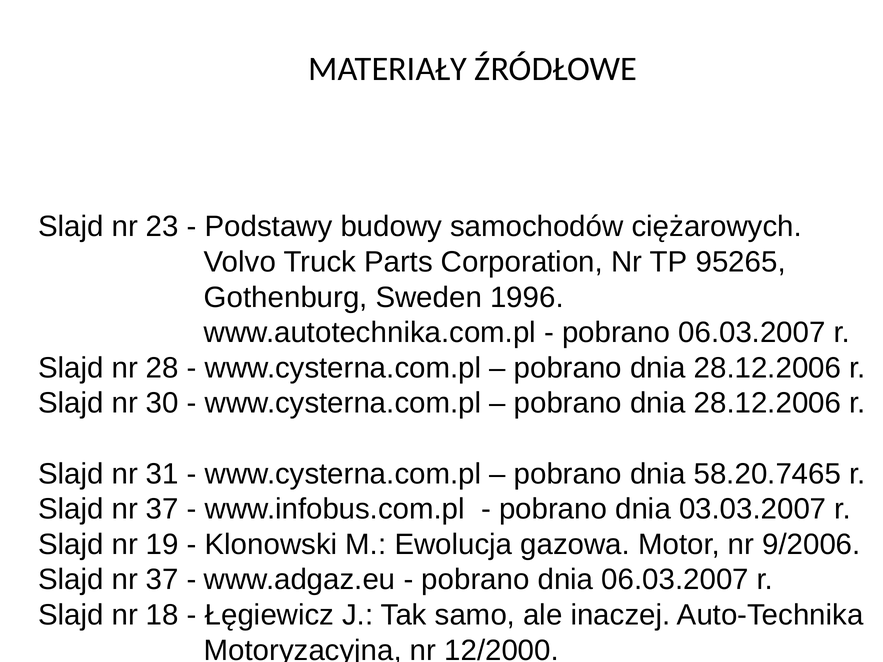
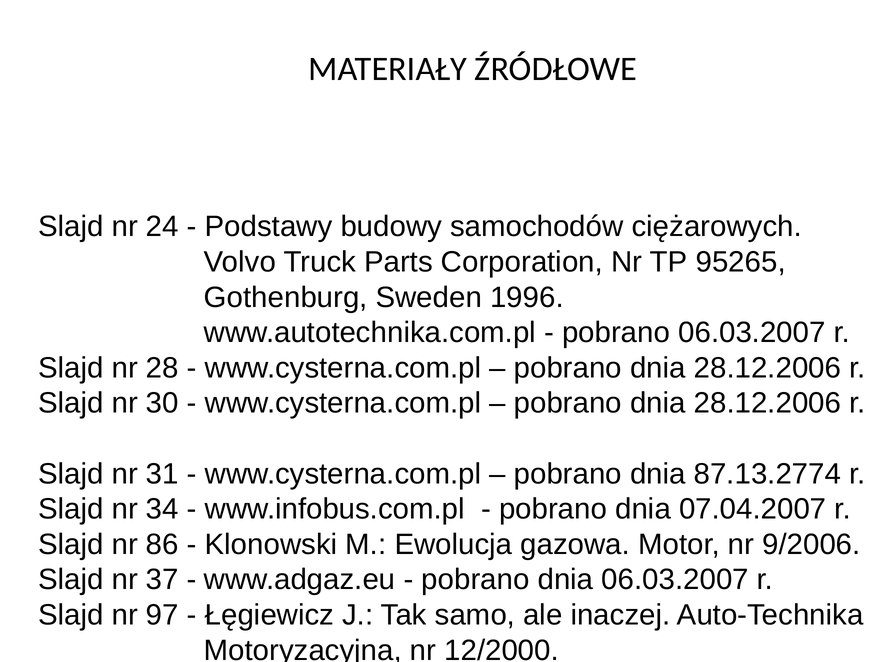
23: 23 -> 24 (162, 227)
58.20.7465: 58.20.7465 -> 87.13.2774 (767, 474)
37: 37 -> 34 (162, 509)
03.03.2007: 03.03.2007 -> 07.04.2007 (753, 509)
19: 19 -> 86 (162, 545)
18: 18 -> 97 (162, 615)
